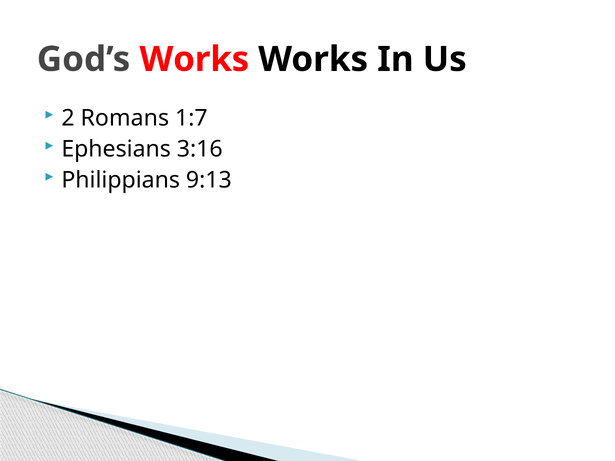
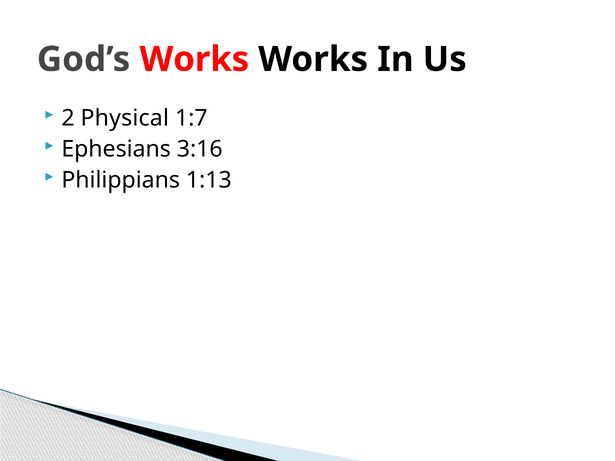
Romans: Romans -> Physical (125, 118)
9:13: 9:13 -> 1:13 (209, 180)
